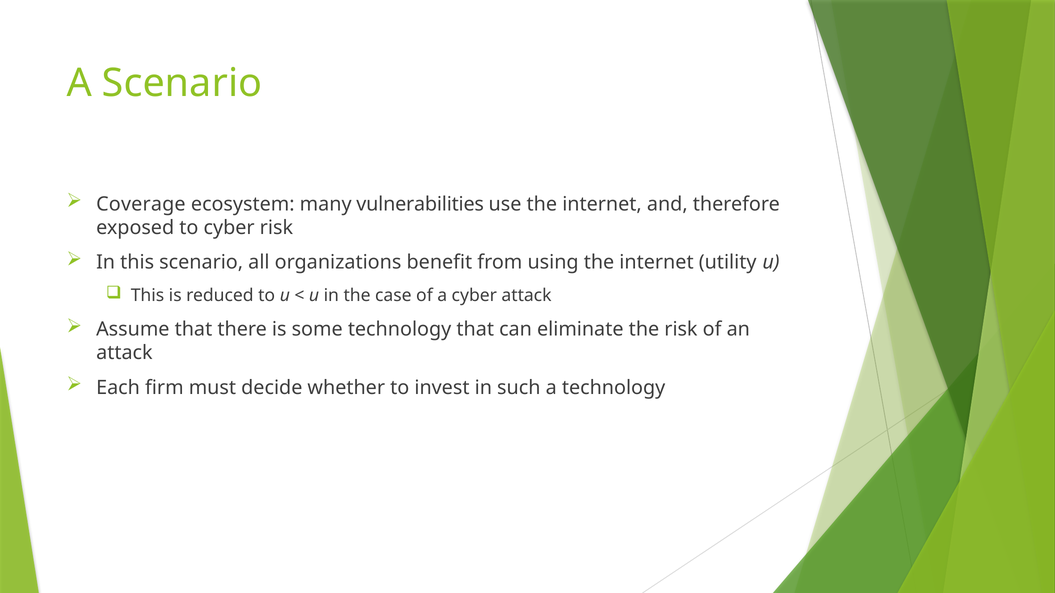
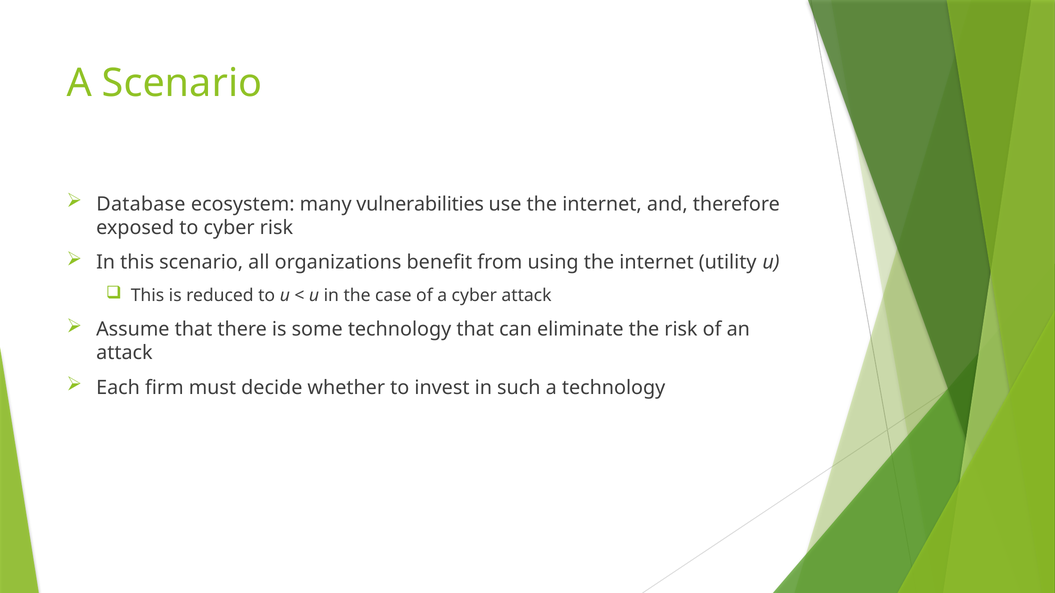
Coverage: Coverage -> Database (141, 204)
